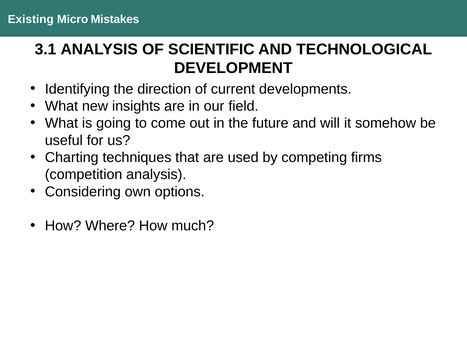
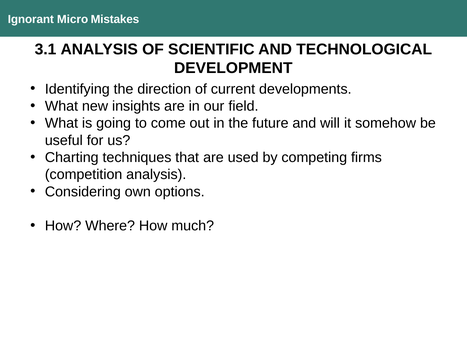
Existing: Existing -> Ignorant (31, 19)
